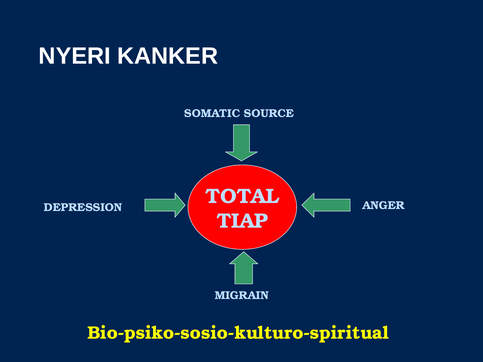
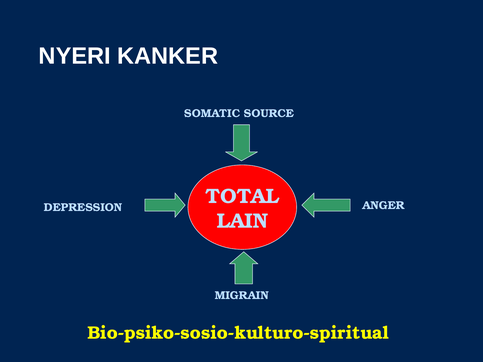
TIAP: TIAP -> LAIN (242, 221)
